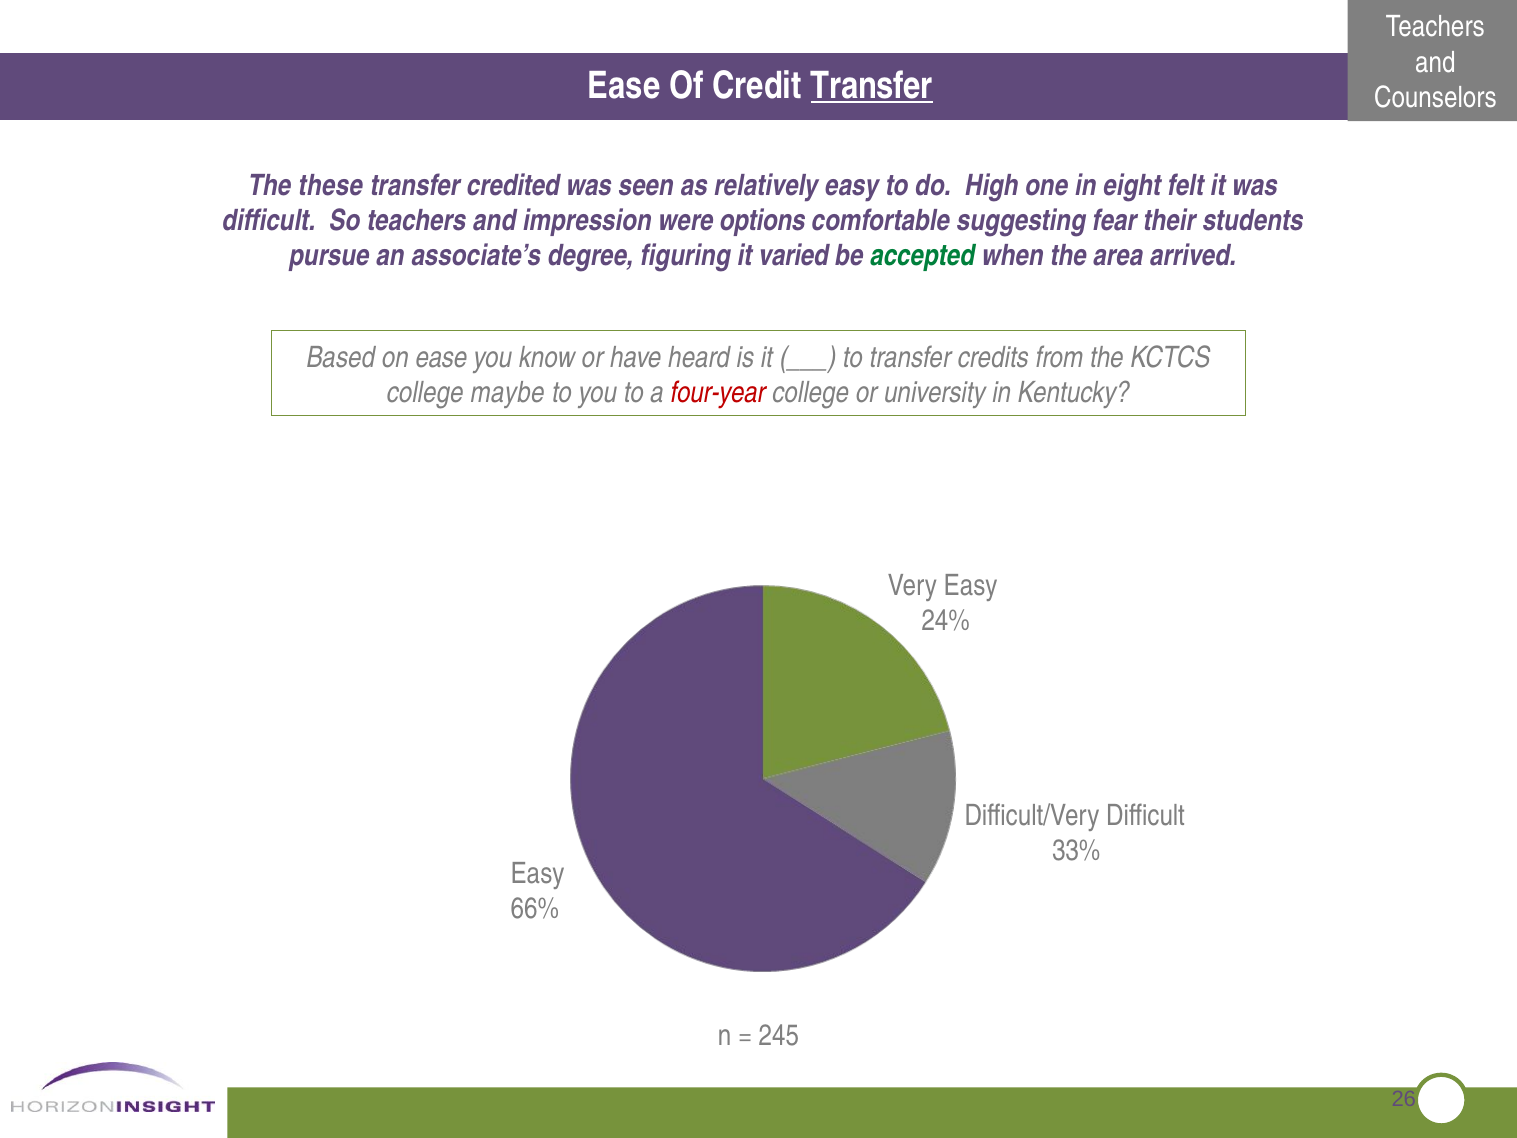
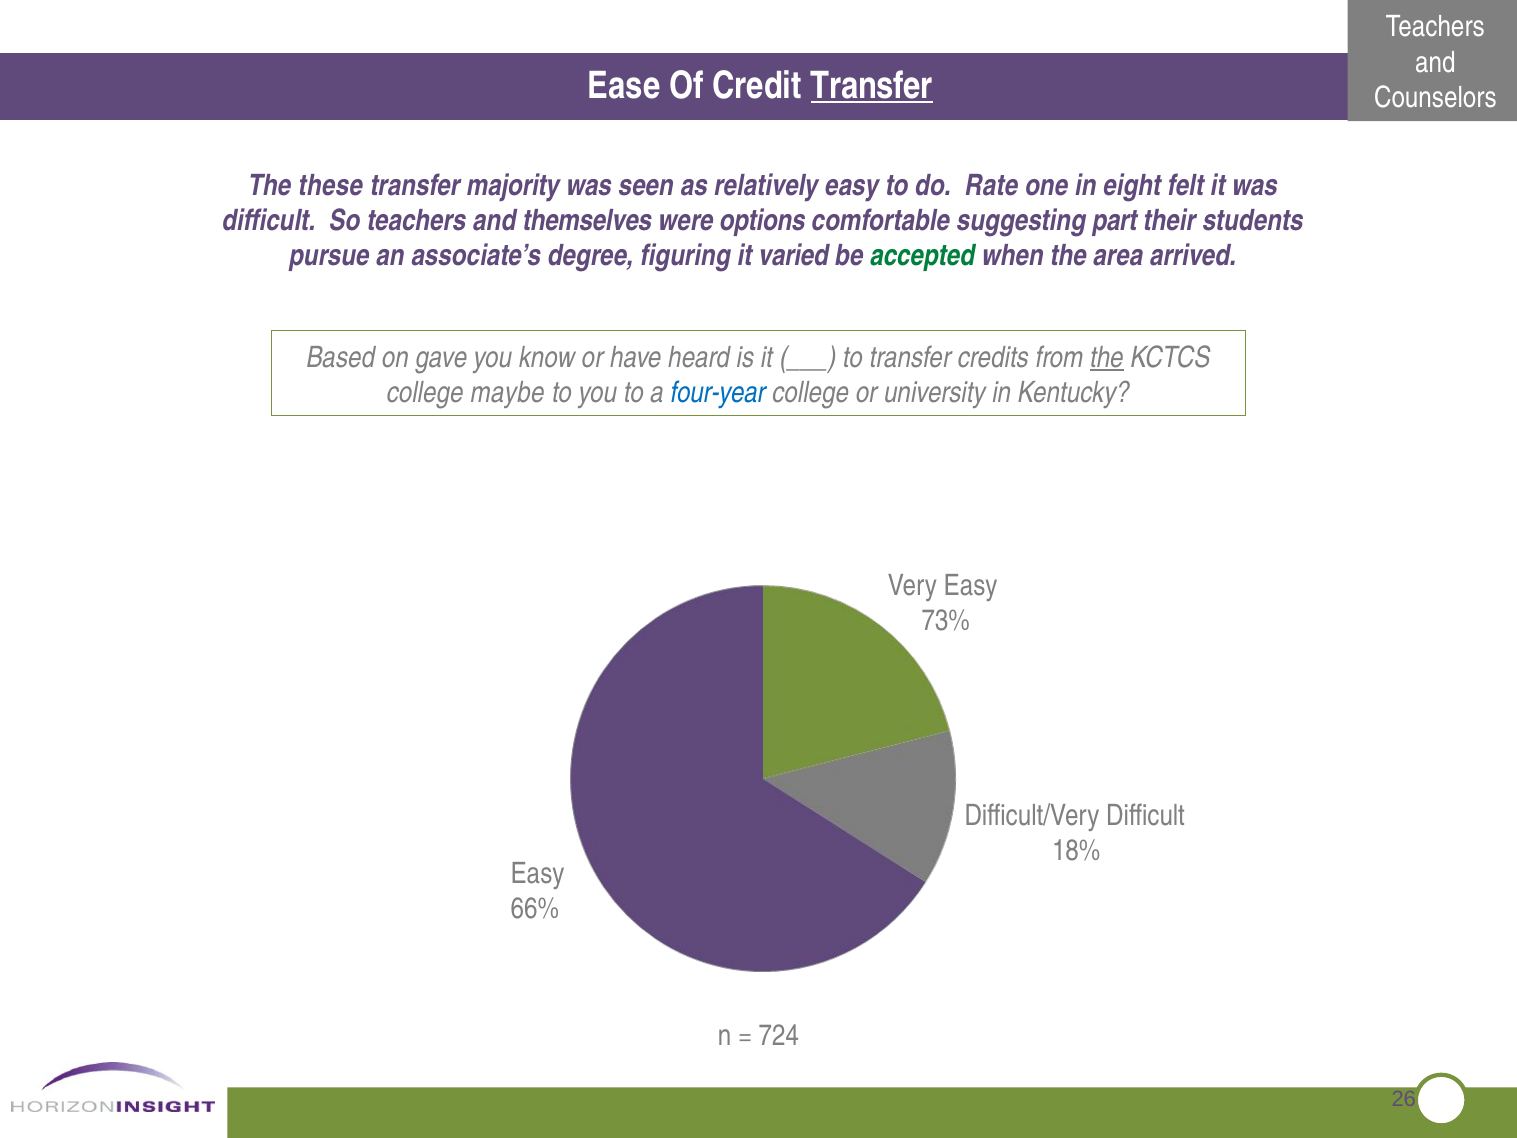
credited: credited -> majority (513, 185)
High: High -> Rate (991, 185)
impression: impression -> themselves (587, 221)
fear: fear -> part (1115, 221)
on ease: ease -> gave (441, 357)
the underline: none -> present (1107, 357)
four-year colour: red -> blue (718, 393)
24%: 24% -> 73% (946, 621)
33%: 33% -> 18% (1076, 851)
245: 245 -> 724 (779, 1036)
